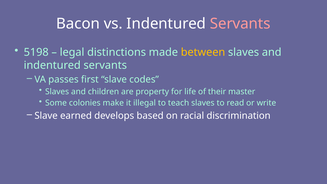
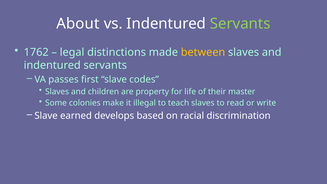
Bacon: Bacon -> About (78, 24)
Servants colour: pink -> light green (240, 24)
5198: 5198 -> 1762 (36, 52)
